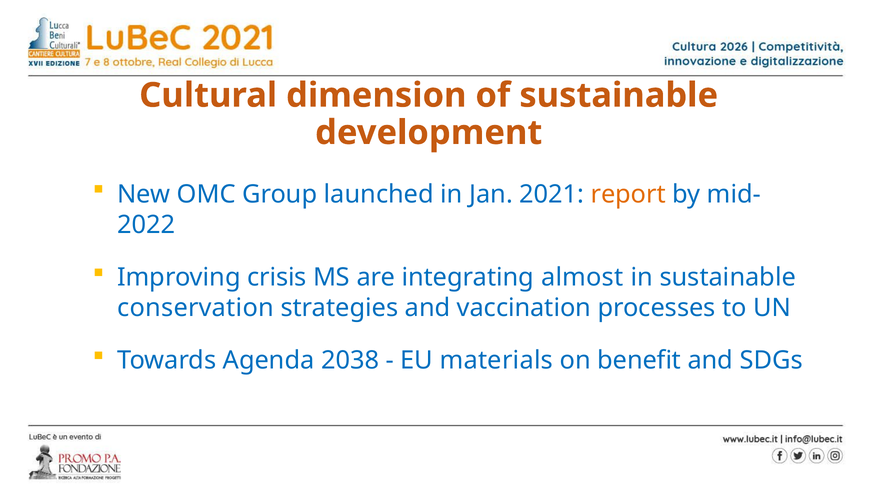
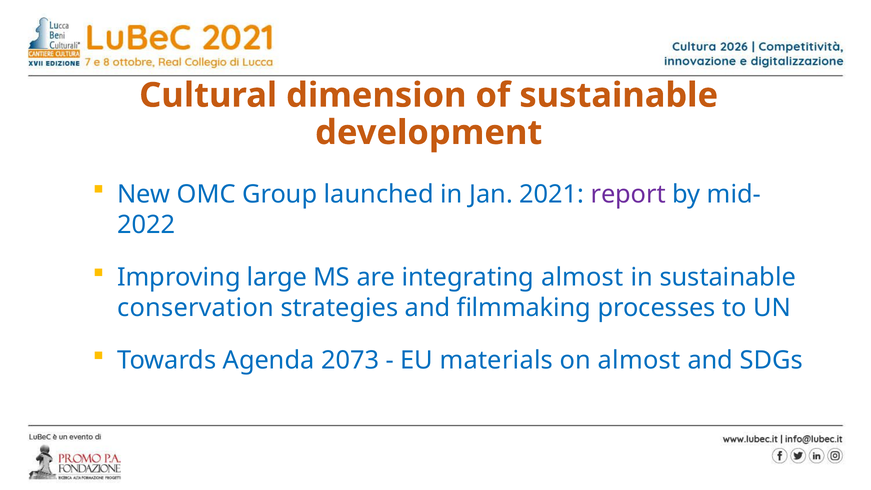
report colour: orange -> purple (628, 194)
crisis: crisis -> large (277, 277)
vaccination: vaccination -> filmmaking (524, 308)
2038: 2038 -> 2073 (350, 360)
on benefit: benefit -> almost (639, 360)
